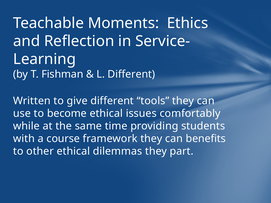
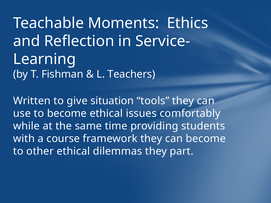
L Different: Different -> Teachers (131, 74)
give different: different -> situation (112, 101)
can benefits: benefits -> become (206, 139)
